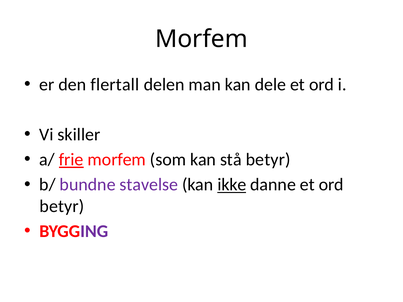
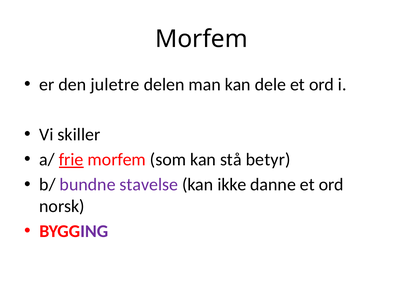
flertall: flertall -> juletre (115, 85)
ikke underline: present -> none (232, 185)
betyr: betyr -> norsk (62, 206)
